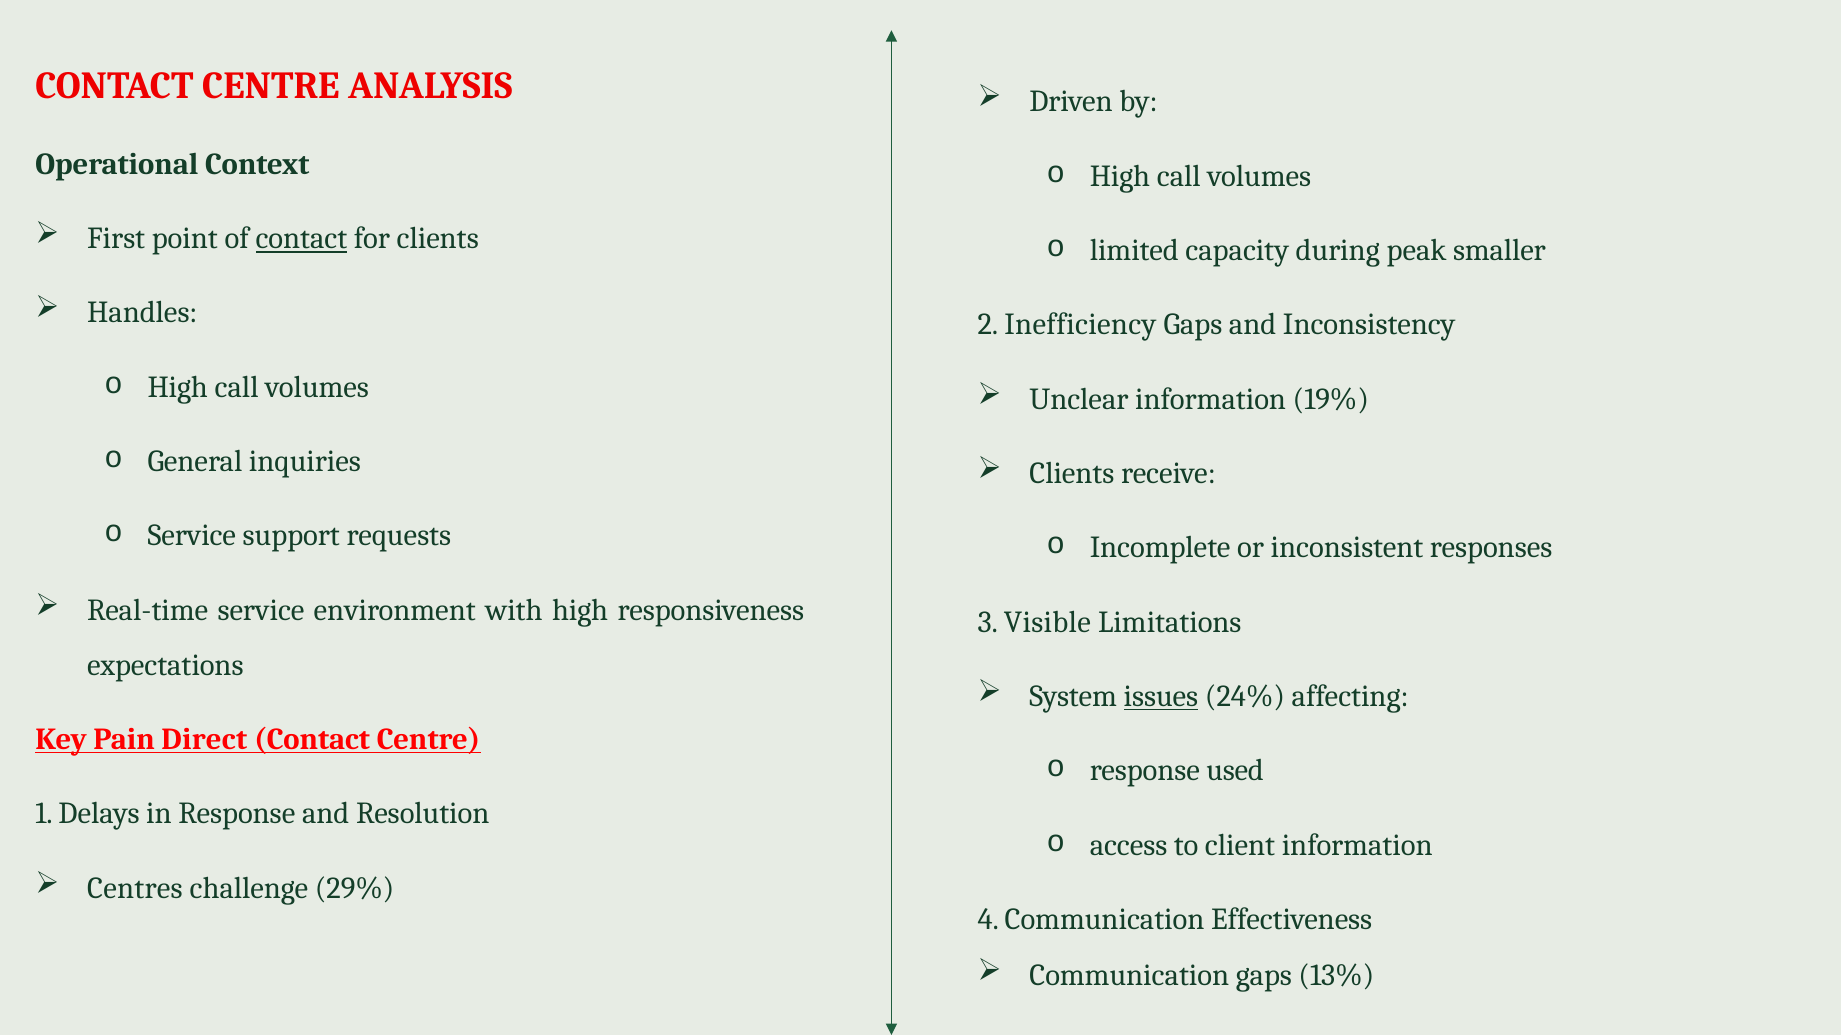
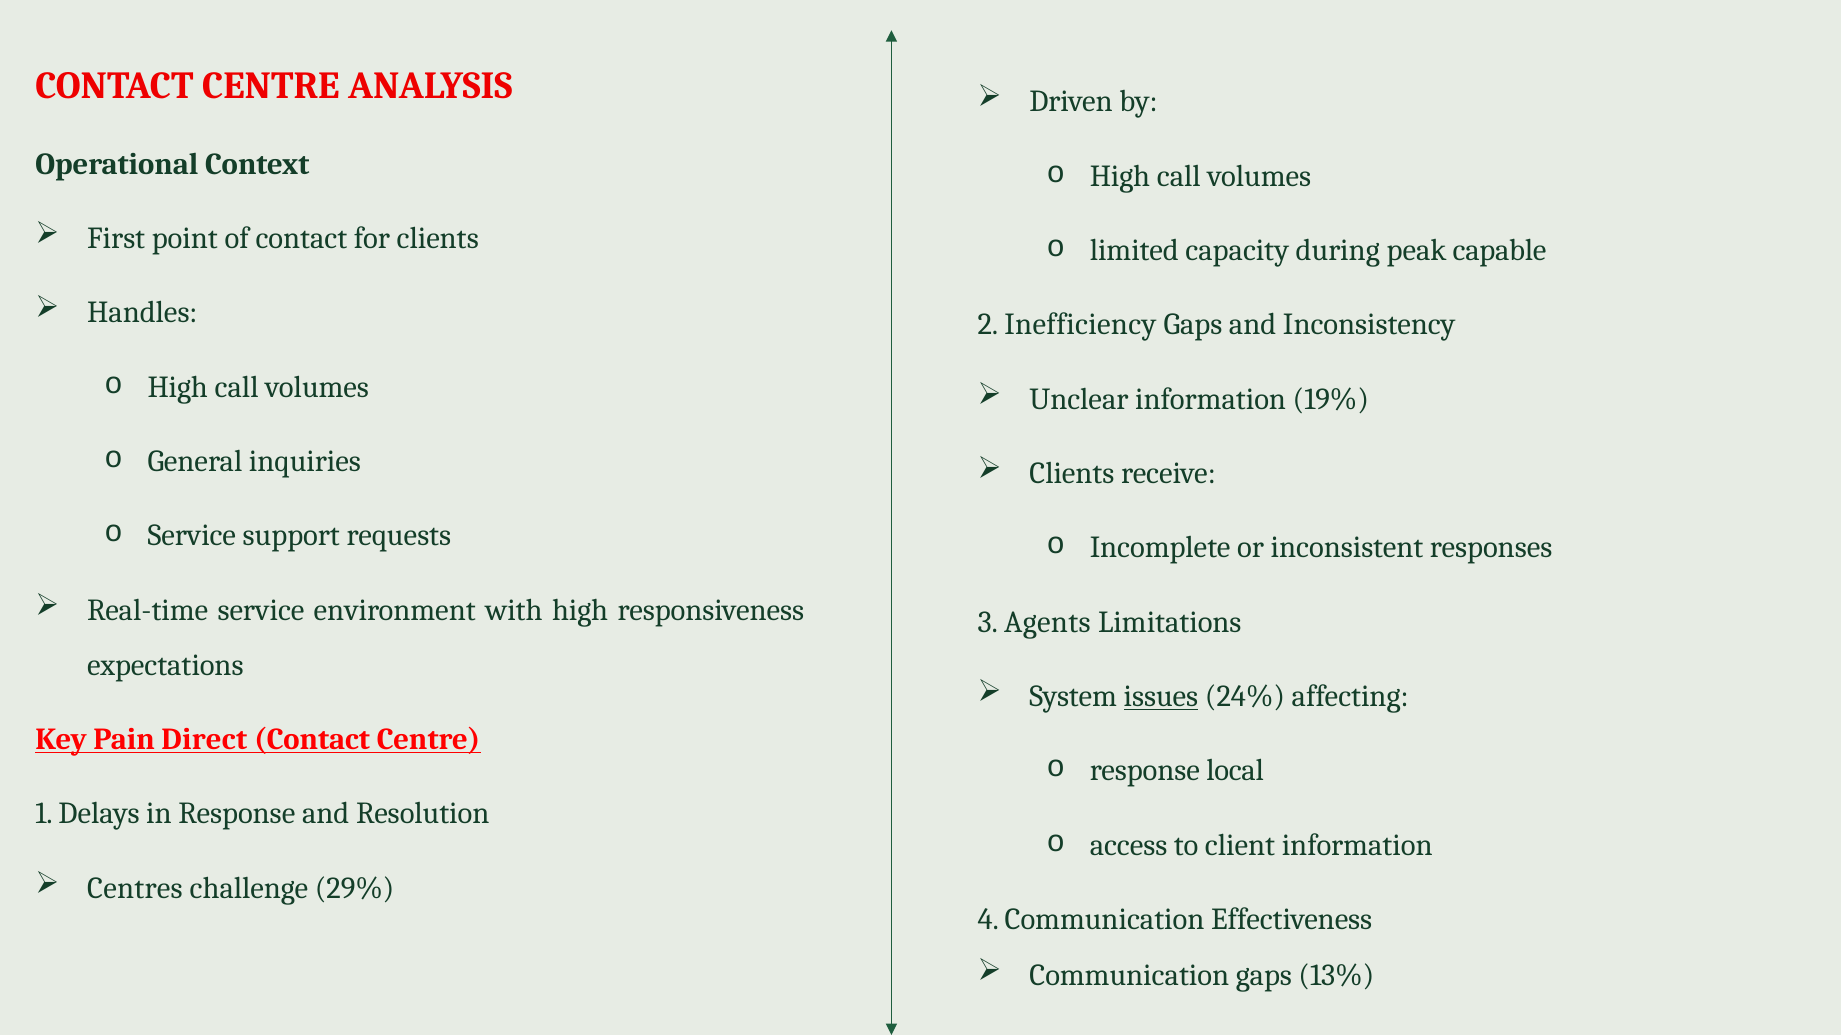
contact underline: present -> none (301, 239)
smaller: smaller -> capable (1500, 251)
Visible: Visible -> Agents (1047, 622)
used: used -> local (1235, 771)
